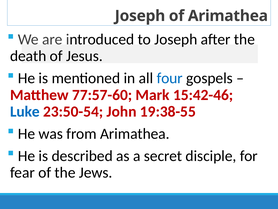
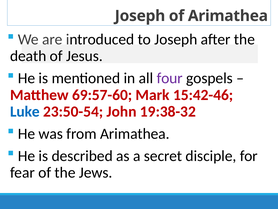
four colour: blue -> purple (170, 78)
77:57-60: 77:57-60 -> 69:57-60 (102, 95)
19:38-55: 19:38-55 -> 19:38-32 (168, 111)
